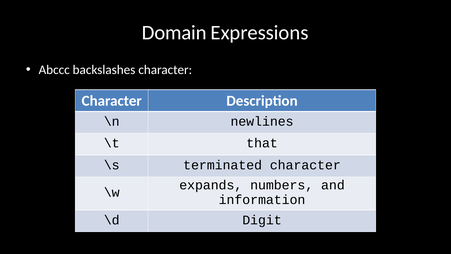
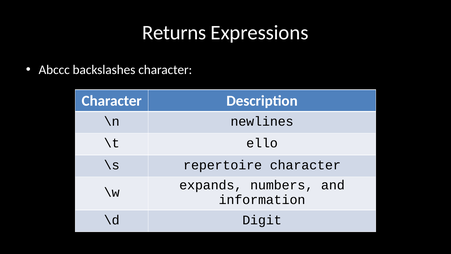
Domain: Domain -> Returns (174, 33)
that: that -> ello (262, 143)
terminated: terminated -> repertoire (223, 165)
